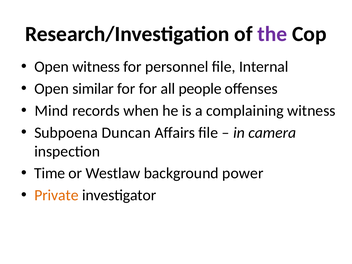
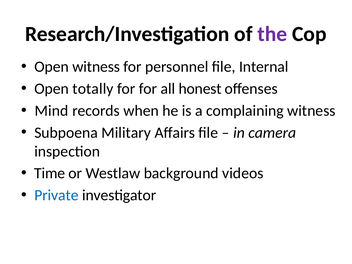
similar: similar -> totally (93, 89)
people: people -> honest (200, 89)
Duncan: Duncan -> Military (126, 133)
power: power -> videos (243, 173)
Private colour: orange -> blue (56, 195)
